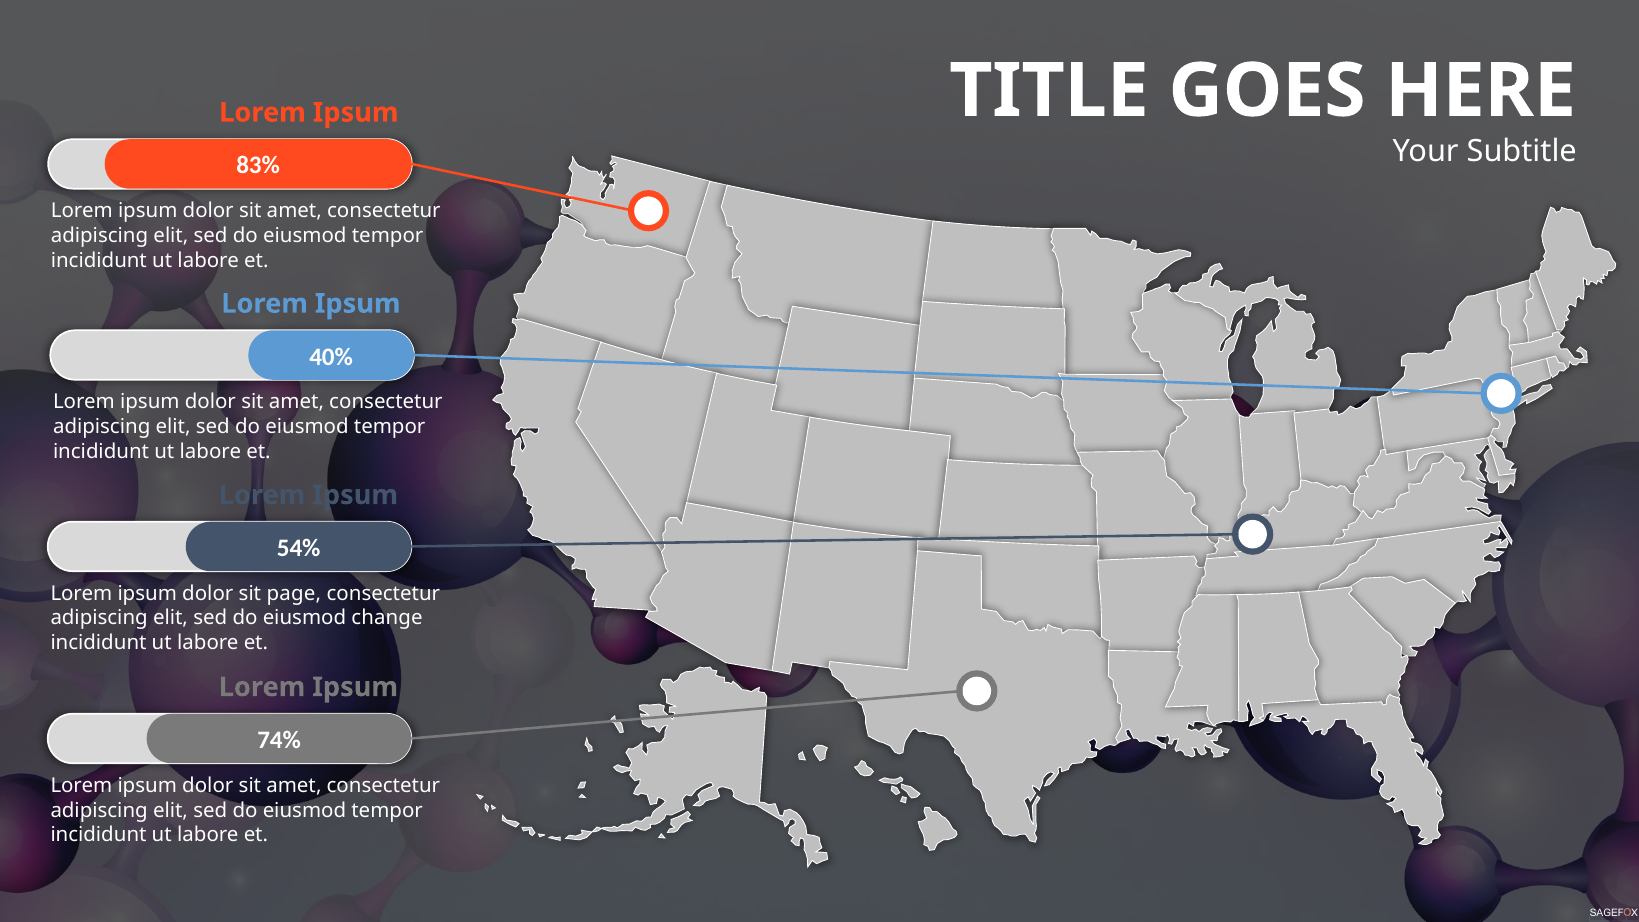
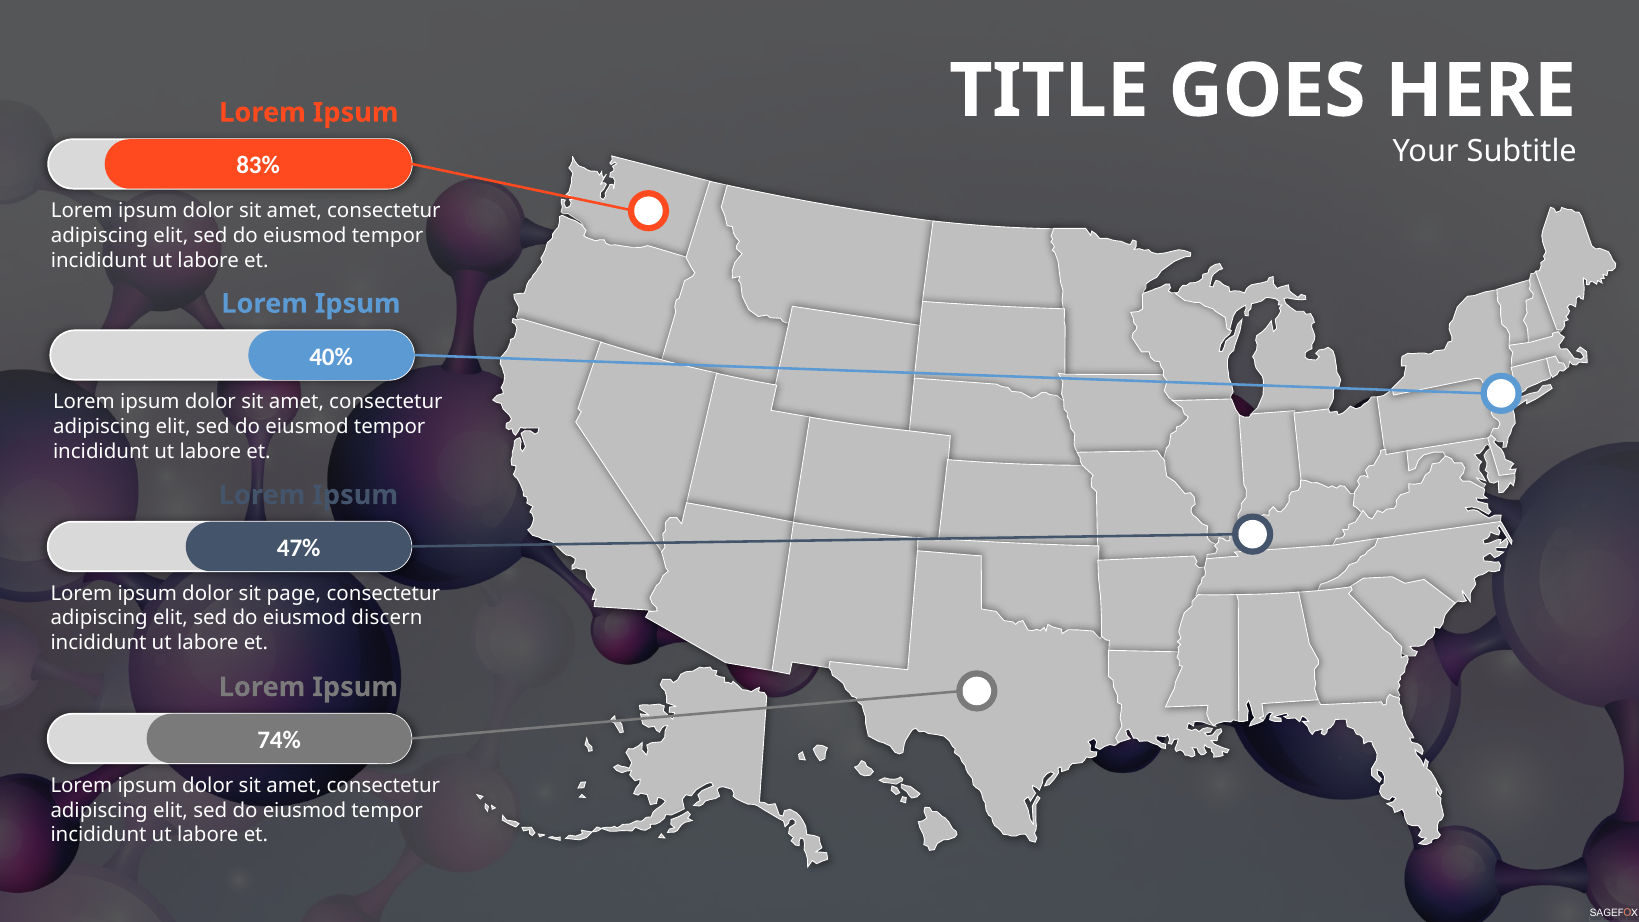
54%: 54% -> 47% (299, 548)
change: change -> discern (387, 618)
